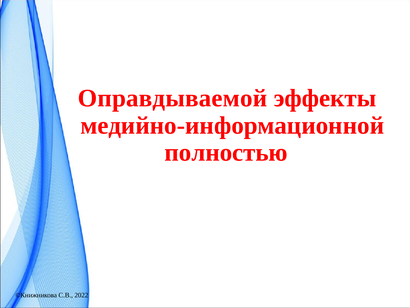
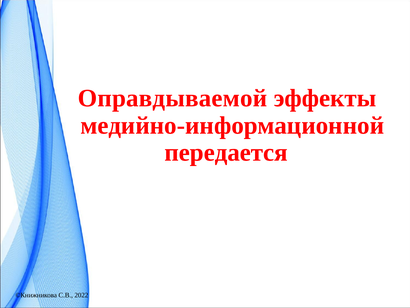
полностью: полностью -> передается (226, 152)
